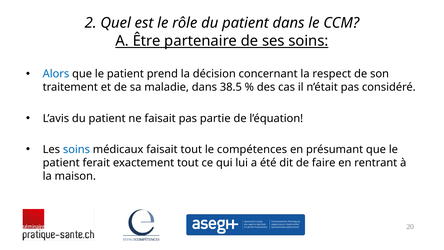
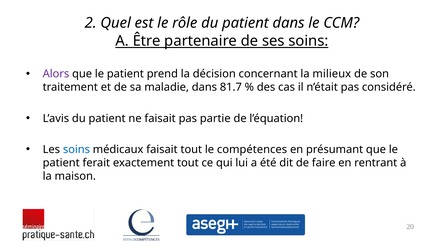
Alors colour: blue -> purple (56, 74)
respect: respect -> milieux (332, 74)
38.5: 38.5 -> 81.7 (231, 87)
